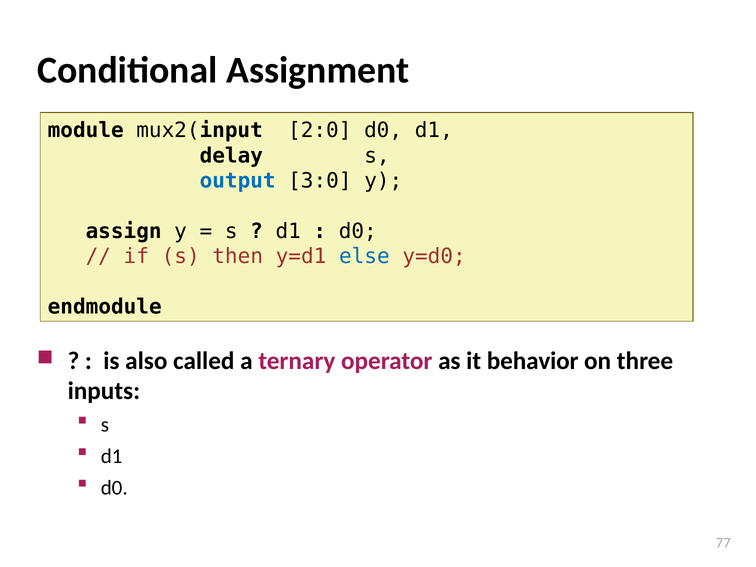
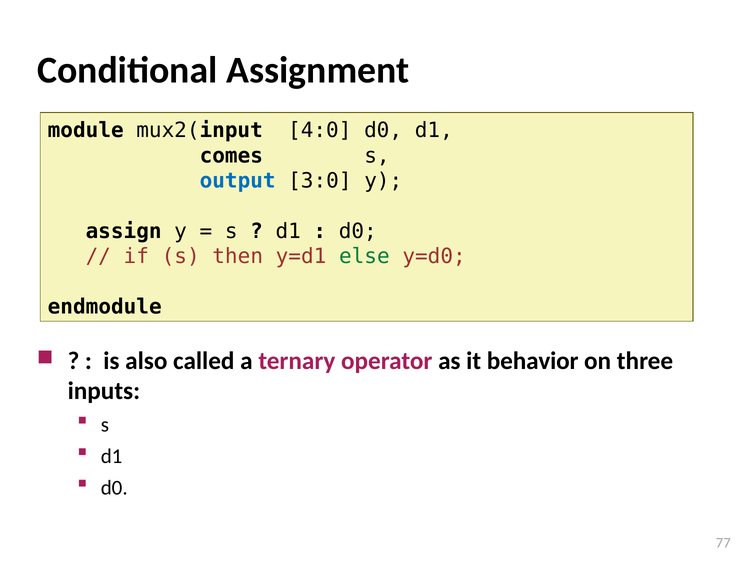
2:0: 2:0 -> 4:0 (320, 130)
delay: delay -> comes (231, 156)
else colour: blue -> green (364, 257)
